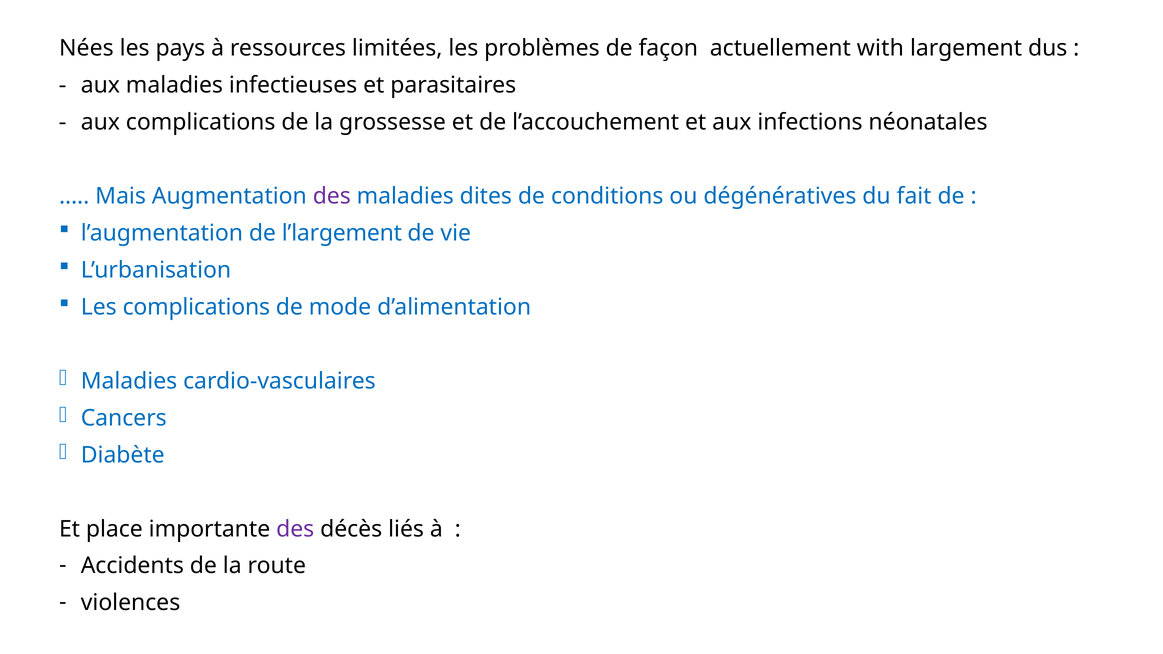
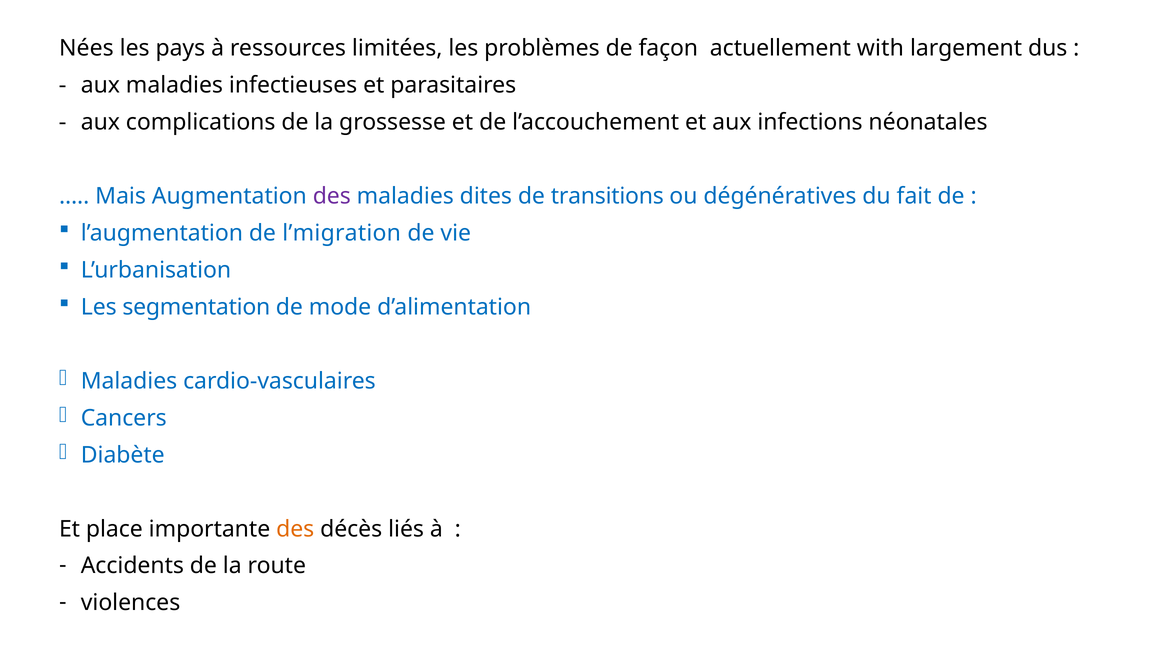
conditions: conditions -> transitions (607, 196)
l’largement: l’largement -> l’migration (342, 233)
Les complications: complications -> segmentation (196, 307)
des colour: purple -> orange (295, 529)
